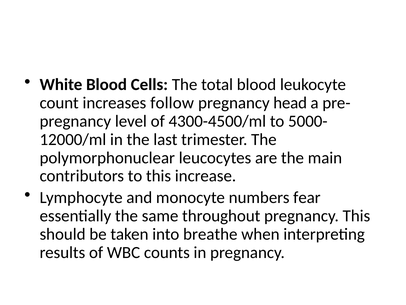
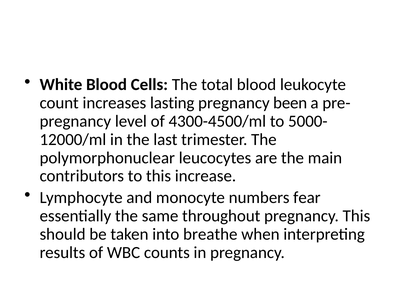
follow: follow -> lasting (172, 103)
head: head -> been (290, 103)
